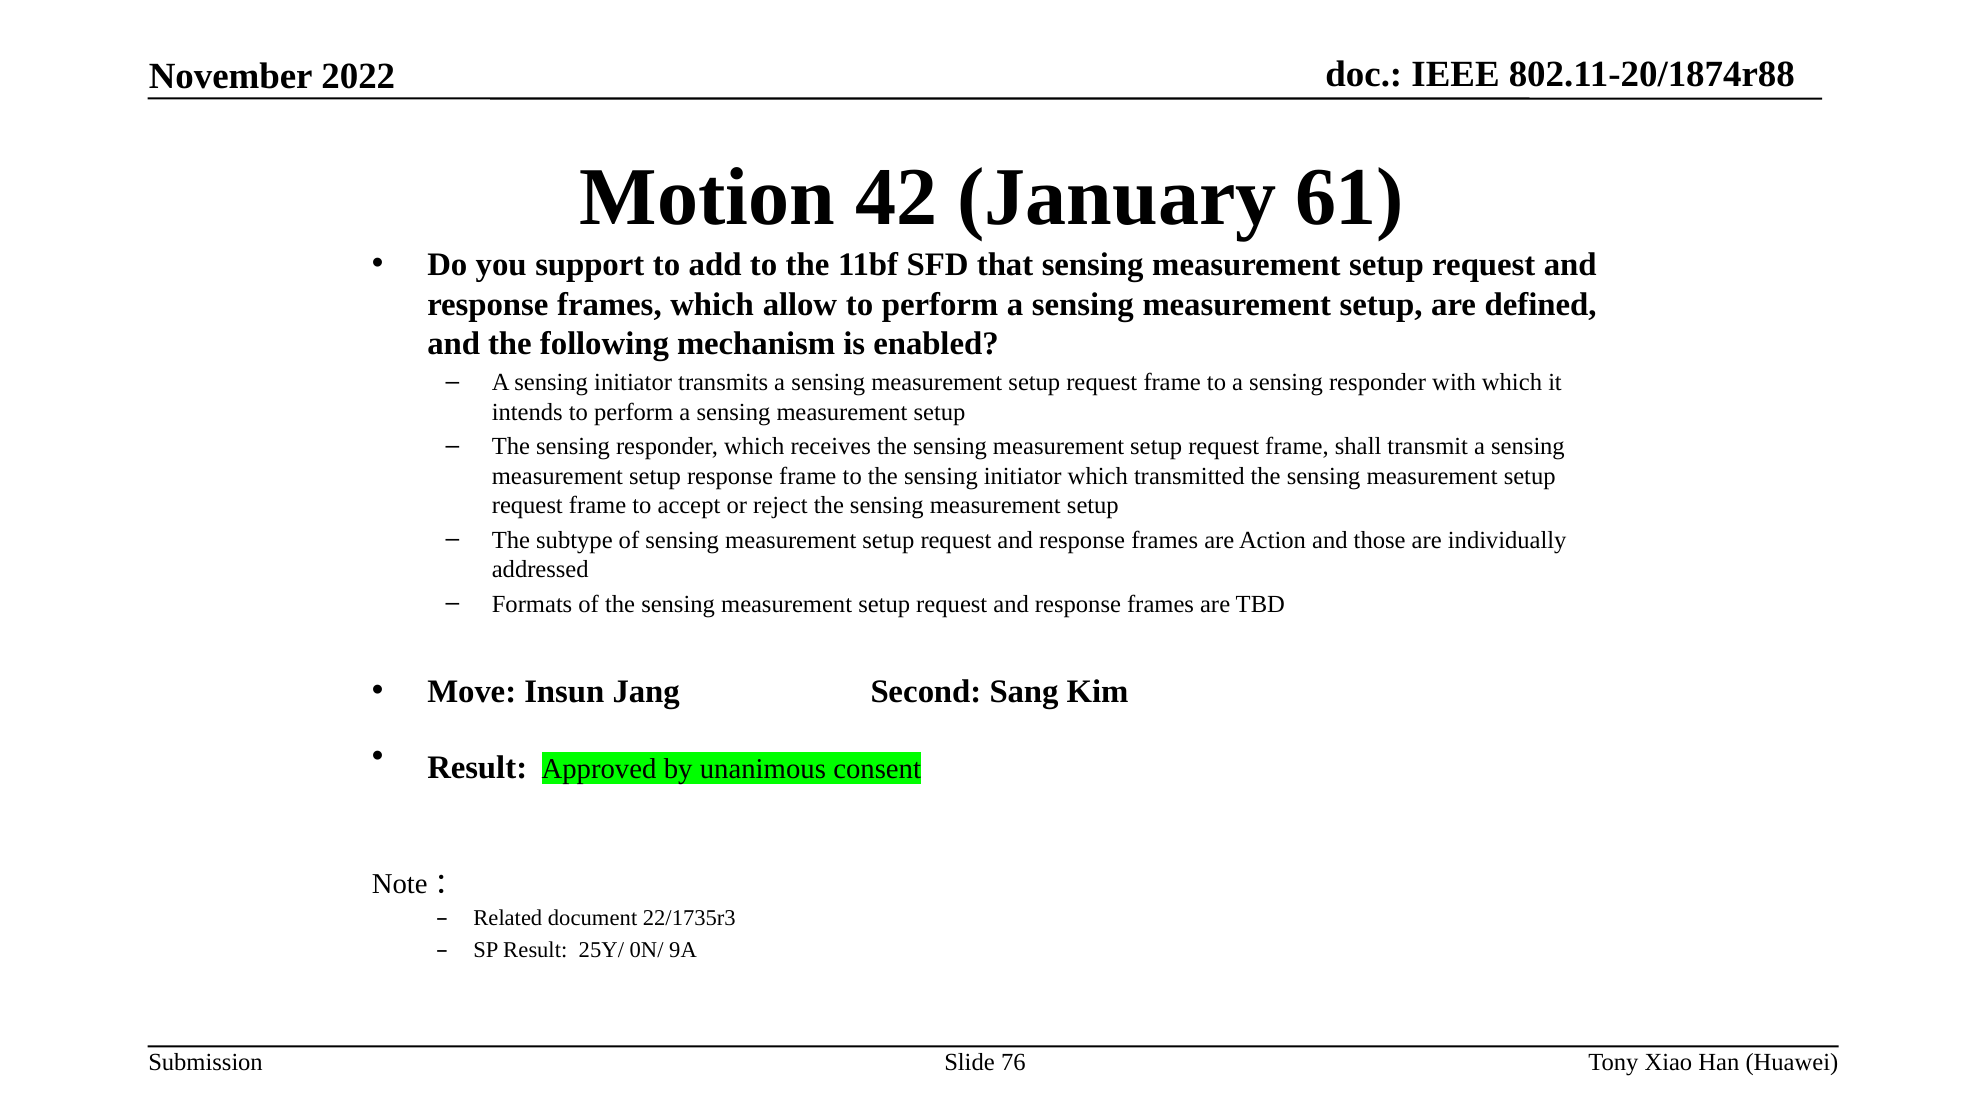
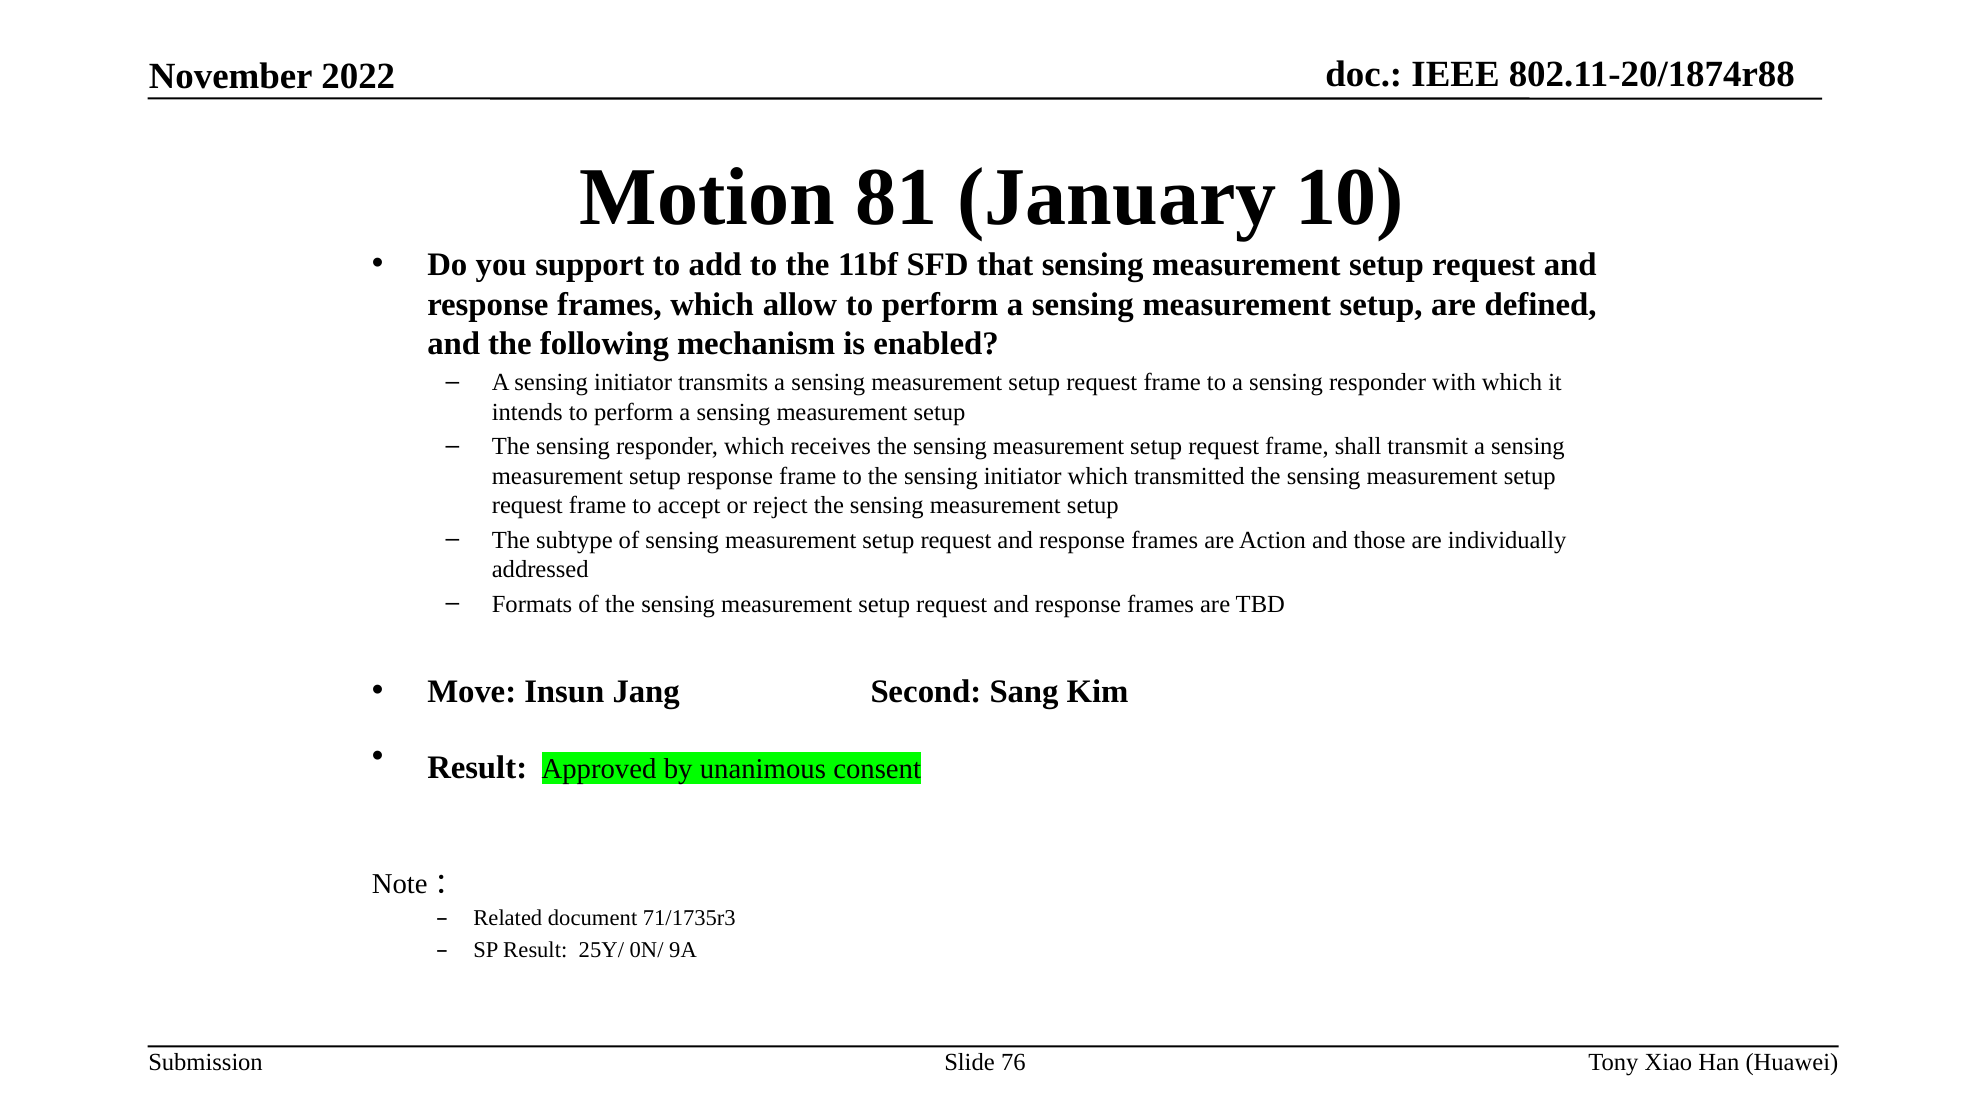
42: 42 -> 81 (896, 198)
61: 61 -> 10 (1349, 198)
22/1735r3: 22/1735r3 -> 71/1735r3 (689, 919)
